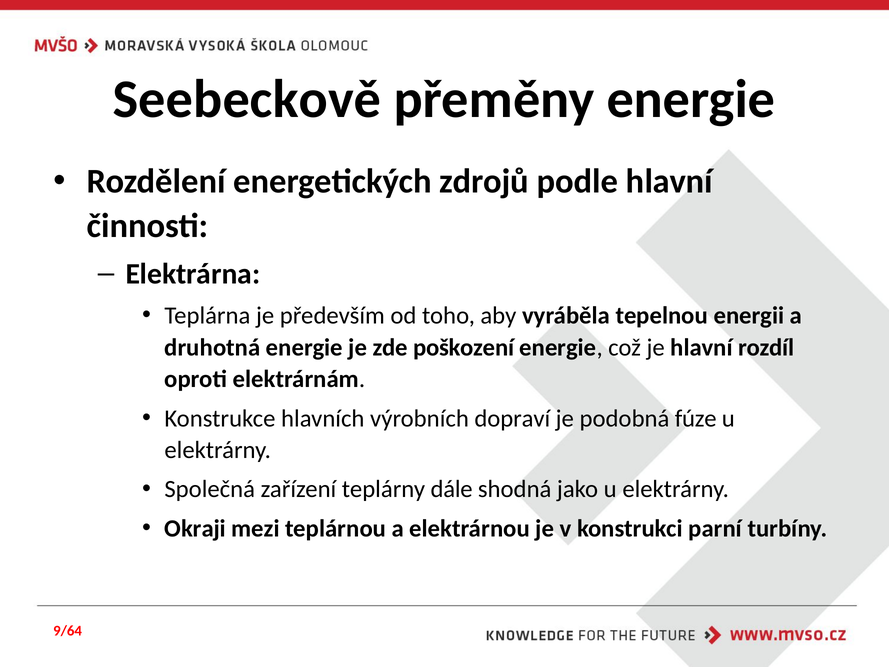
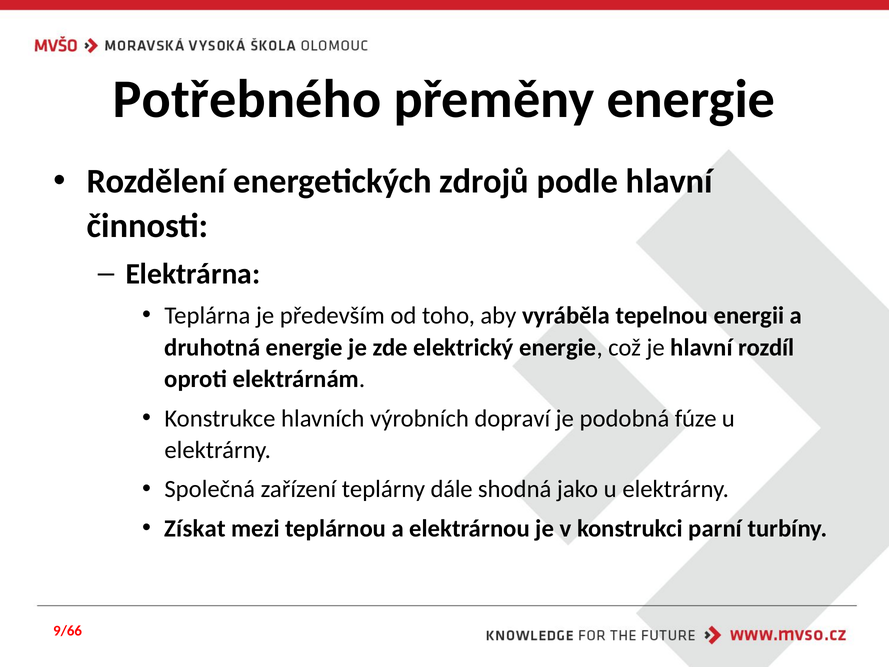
Seebeckově: Seebeckově -> Potřebného (247, 99)
poškození: poškození -> elektrický (464, 347)
Okraji: Okraji -> Získat (195, 528)
9/64: 9/64 -> 9/66 (68, 631)
